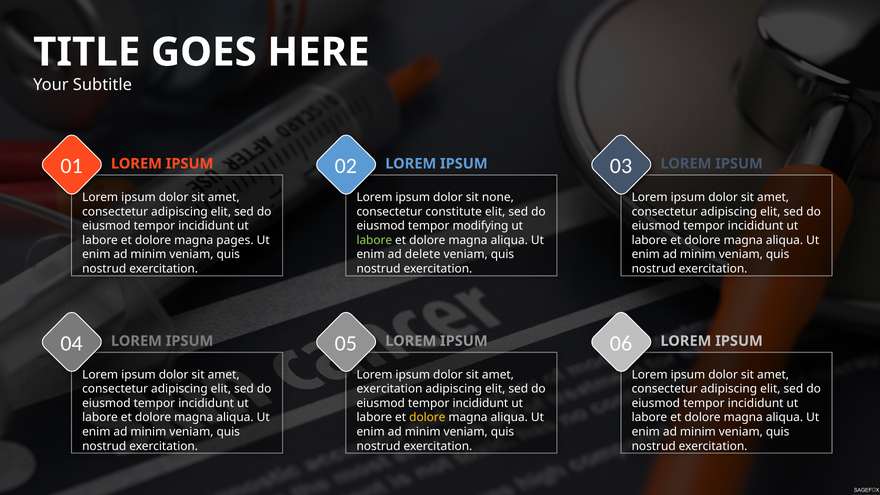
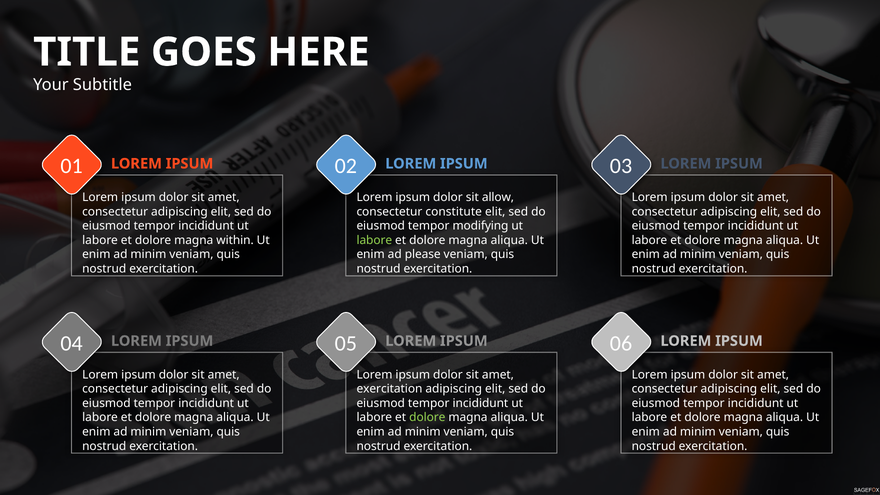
none: none -> allow (498, 197)
pages: pages -> within (235, 240)
delete: delete -> please (423, 255)
dolore colour: yellow -> light green (427, 418)
